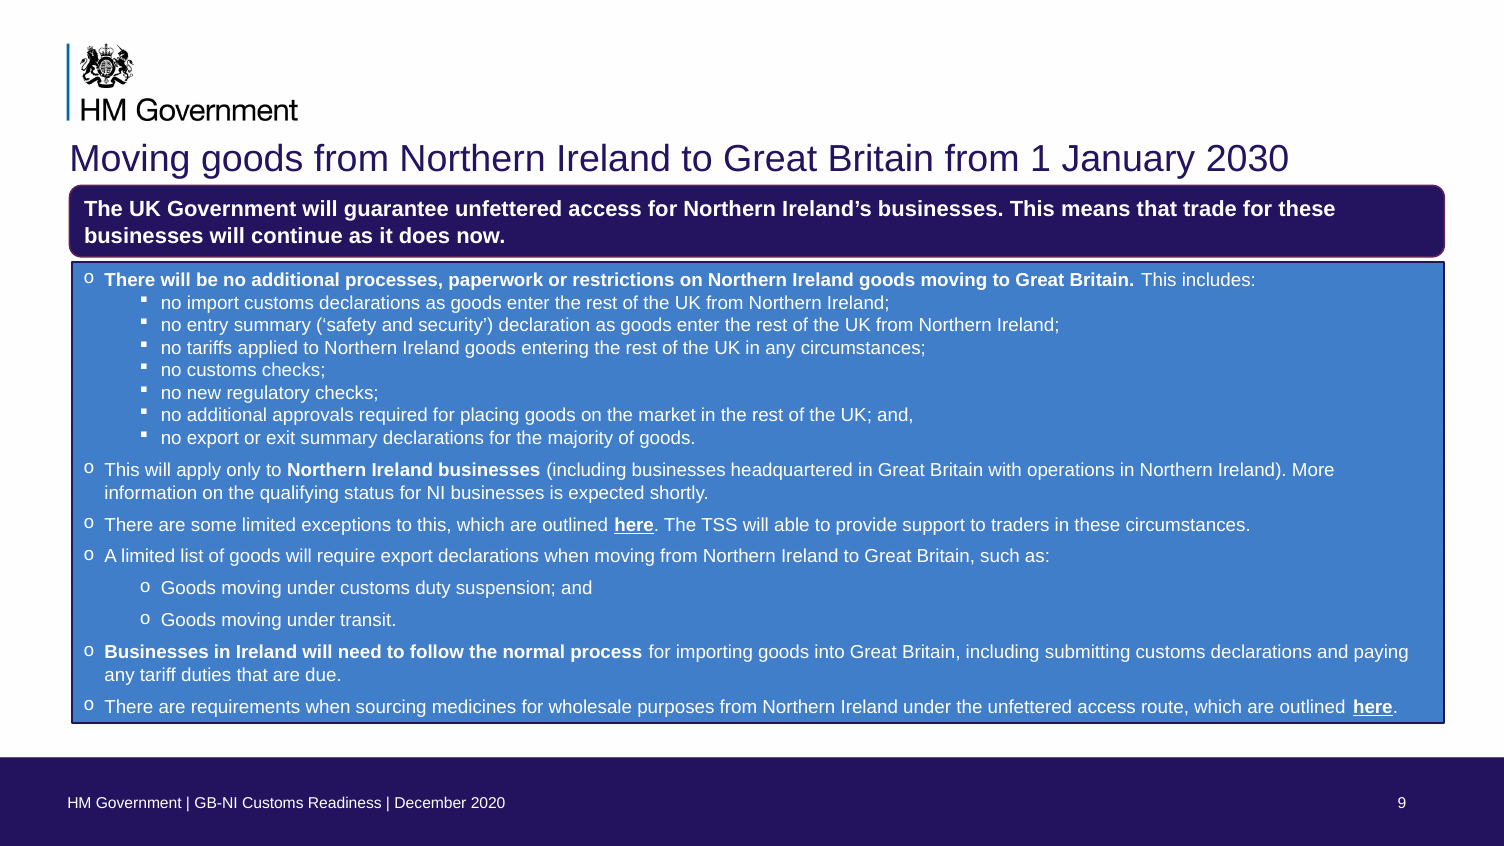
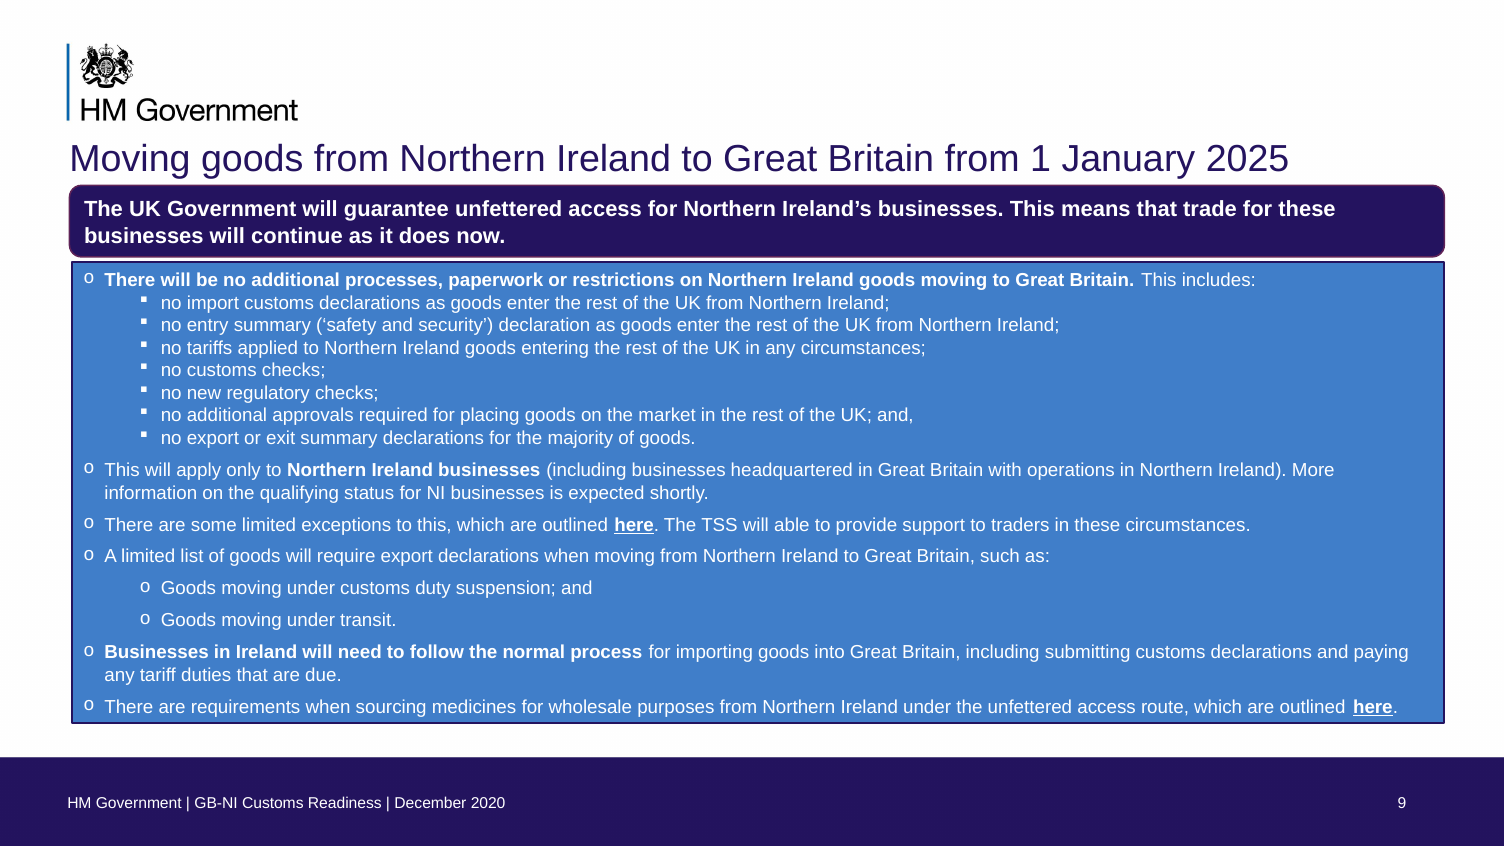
2030: 2030 -> 2025 (1248, 159)
